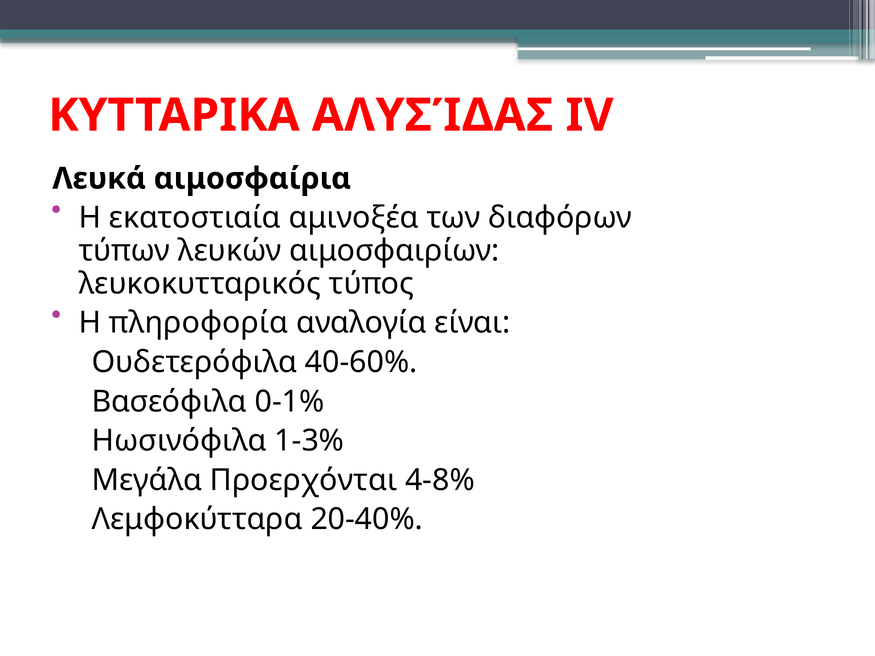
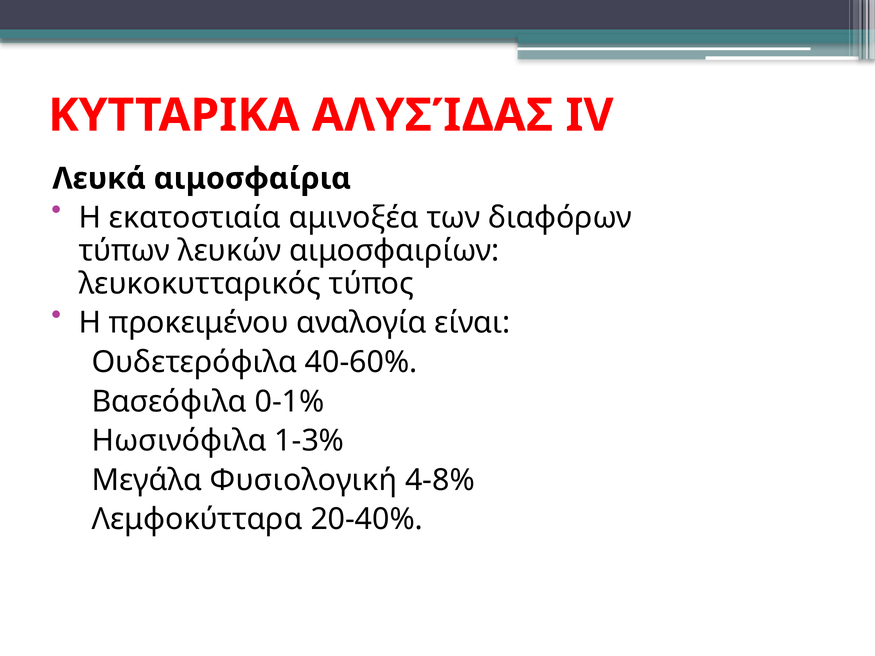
πληροφορία: πληροφορία -> προκειμένου (199, 323)
Προερχόνται: Προερχόνται -> Φυσιολογική (303, 480)
